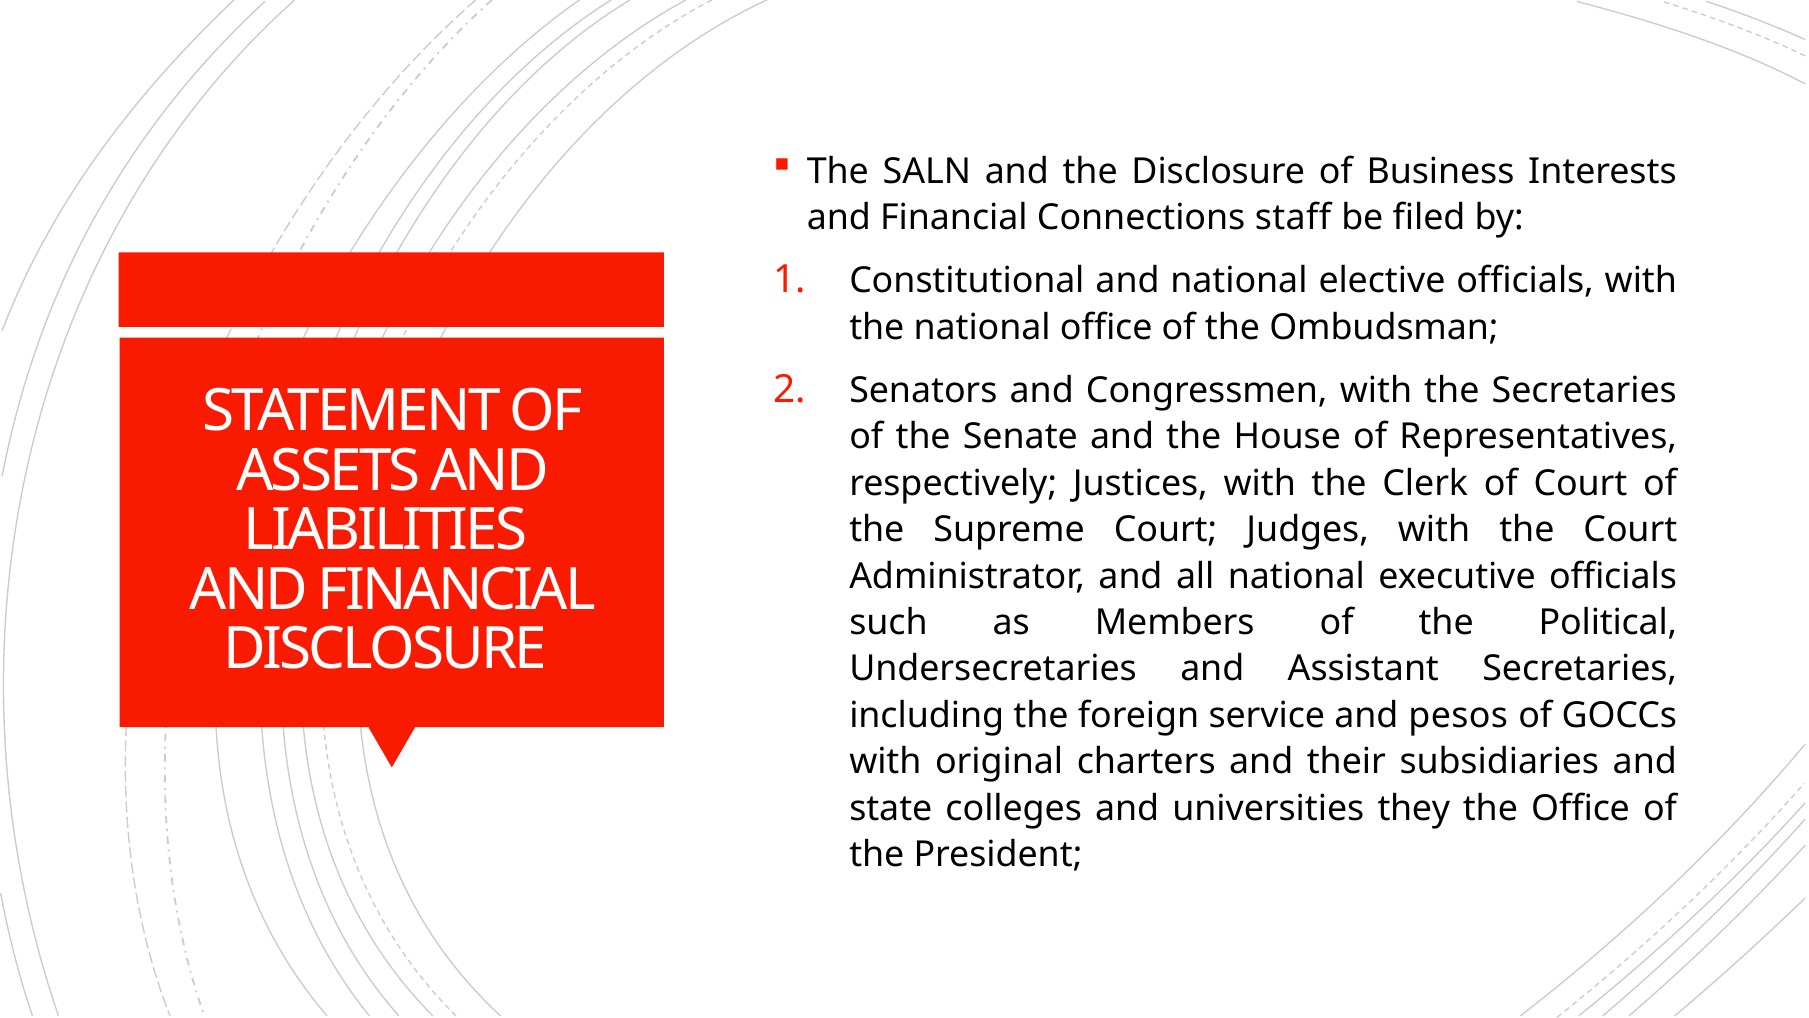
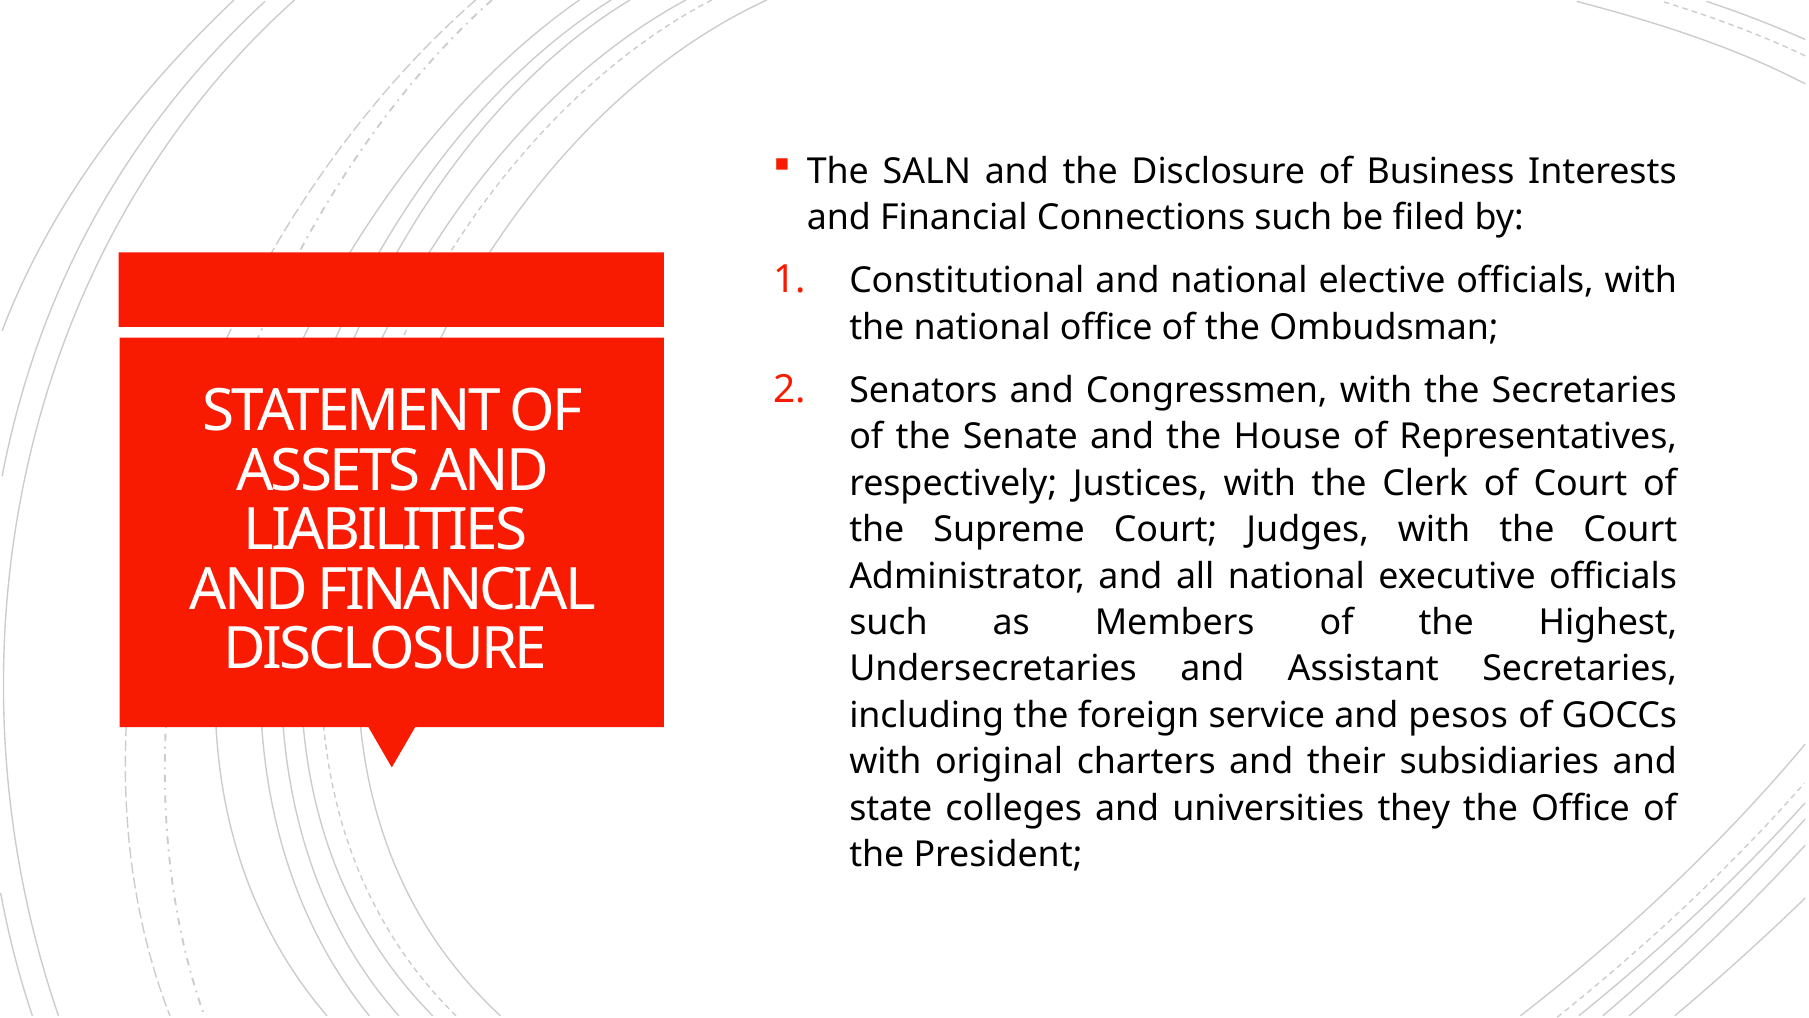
Connections staff: staff -> such (1293, 218)
Political: Political -> Highest (1608, 622)
